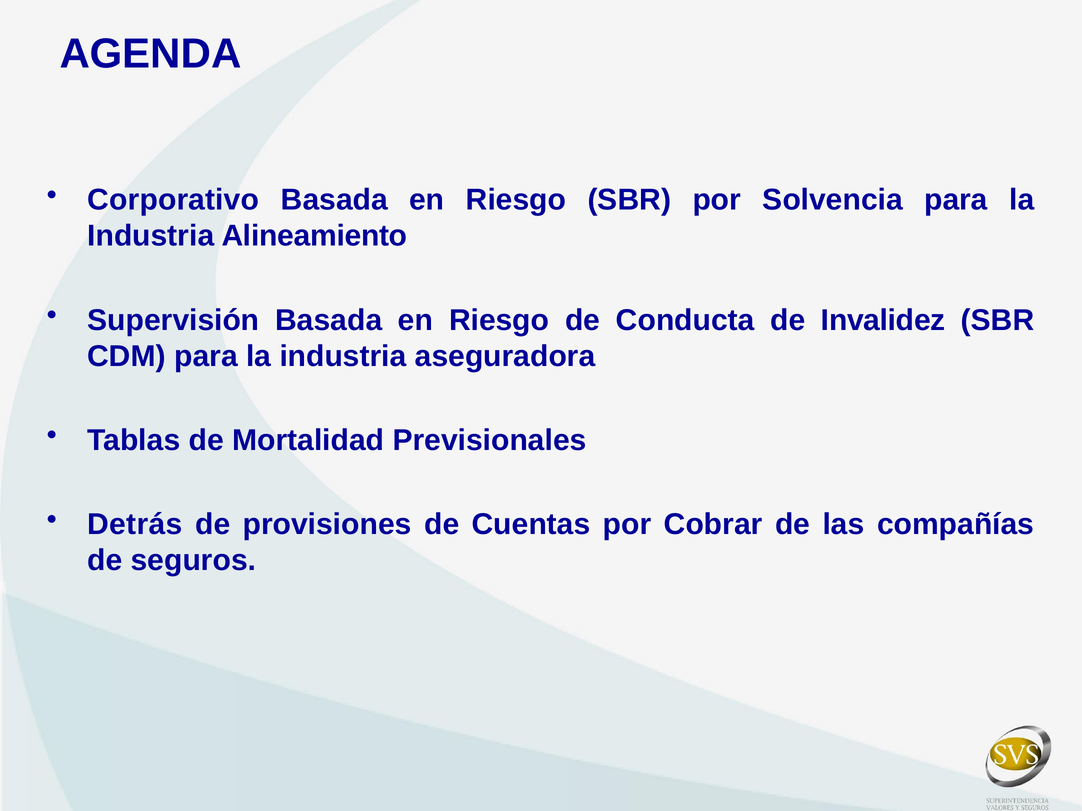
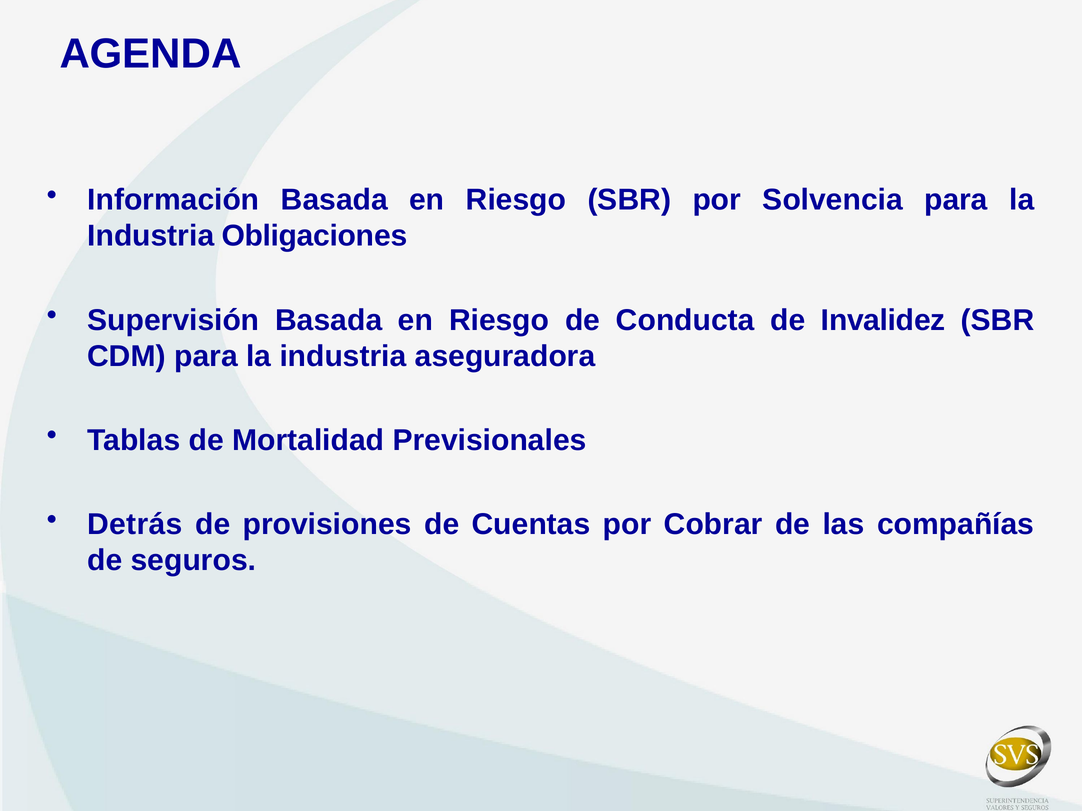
Corporativo: Corporativo -> Información (173, 200)
Alineamiento: Alineamiento -> Obligaciones (314, 236)
